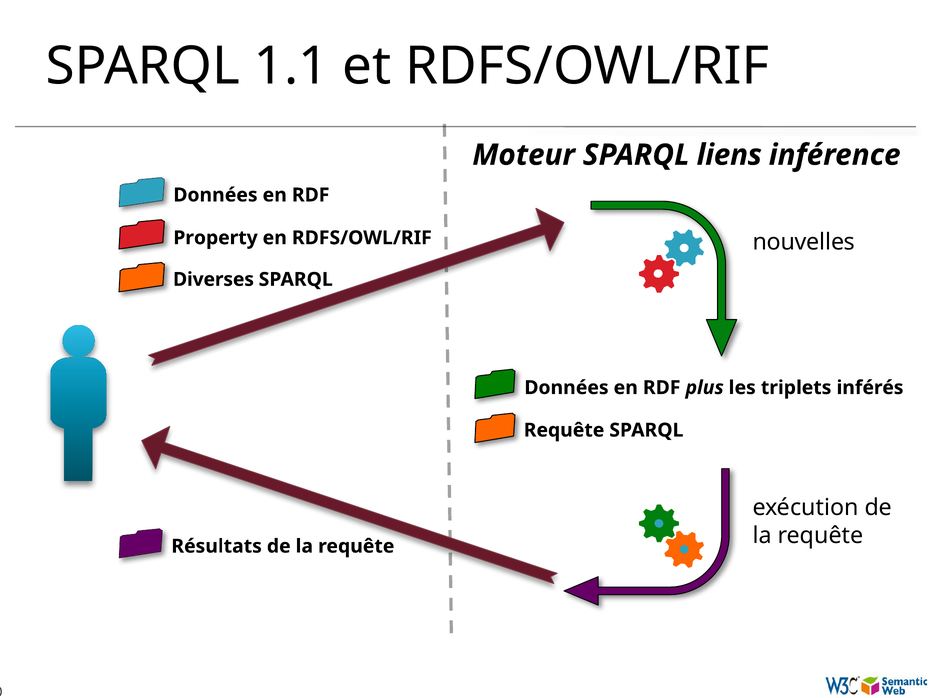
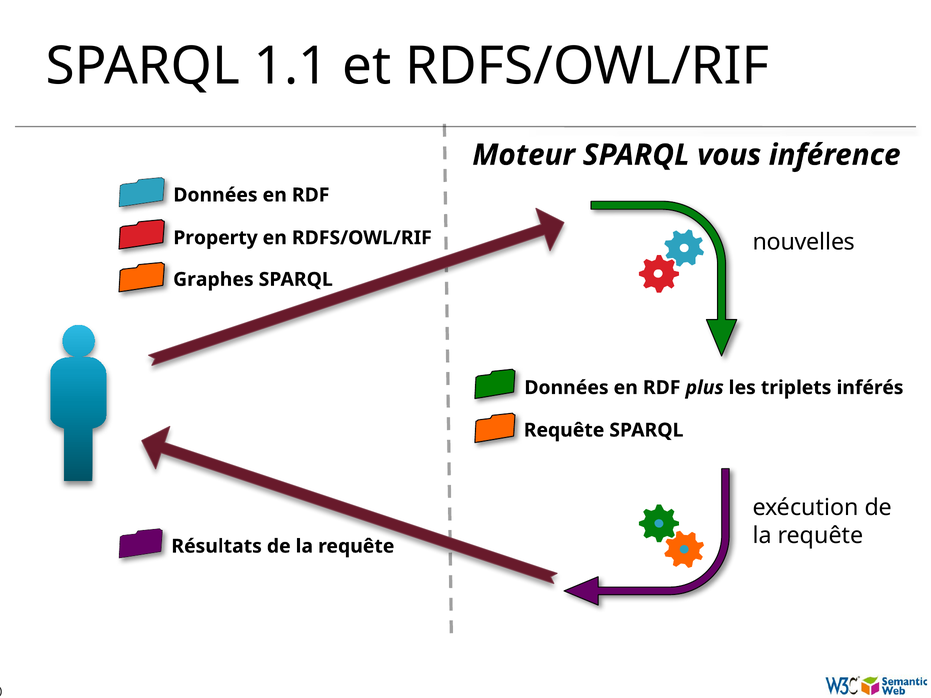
liens: liens -> vous (729, 155)
Diverses: Diverses -> Graphes (213, 280)
